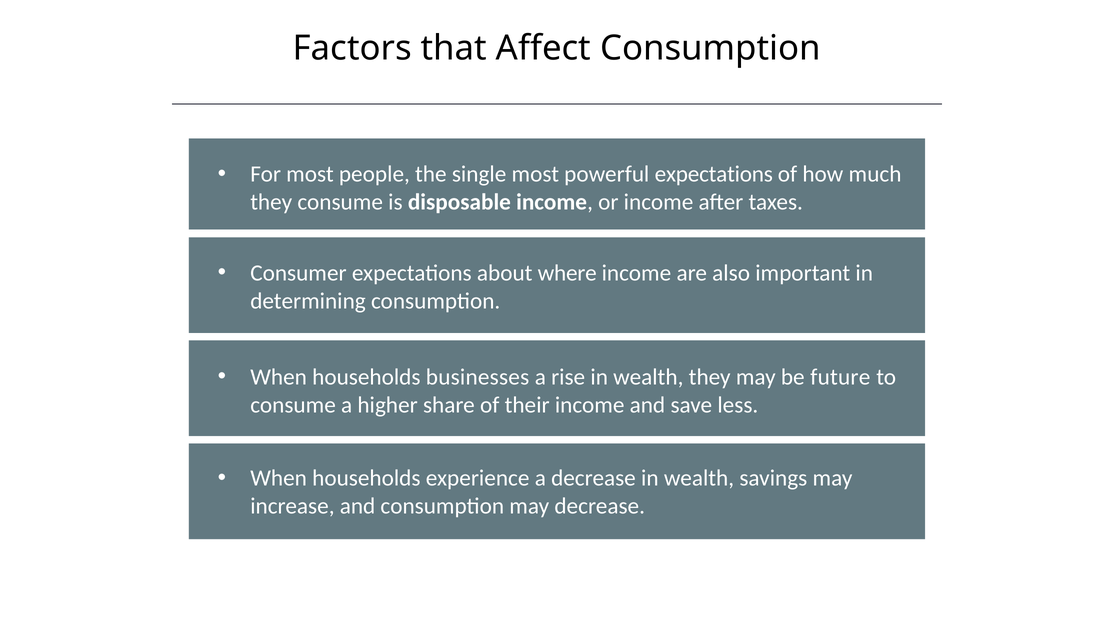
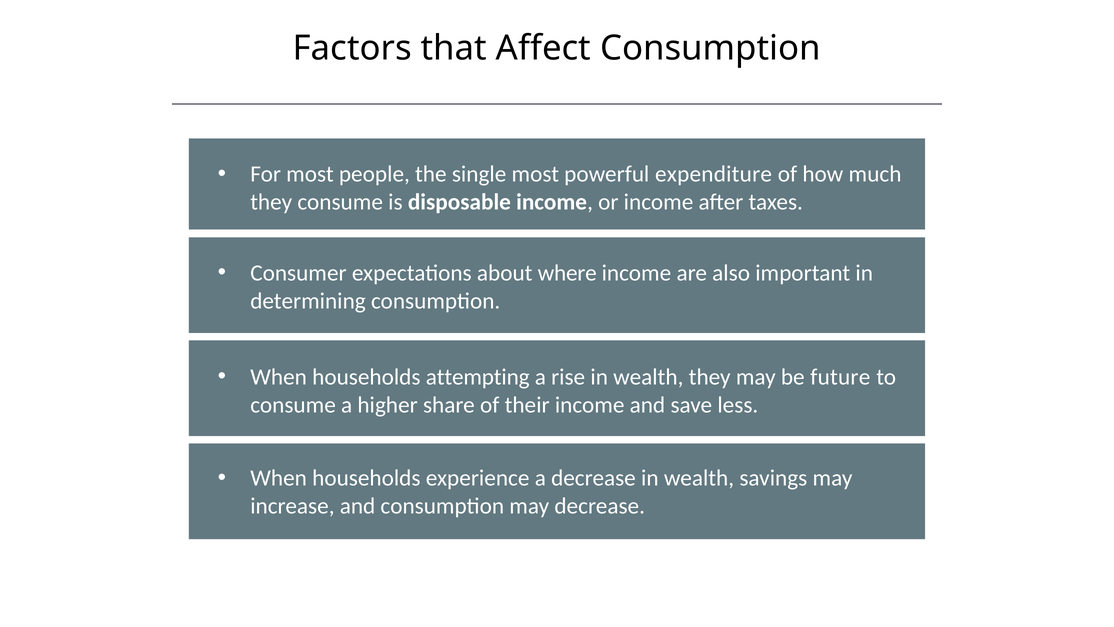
powerful expectations: expectations -> expenditure (714, 174)
businesses: businesses -> attempting (478, 377)
